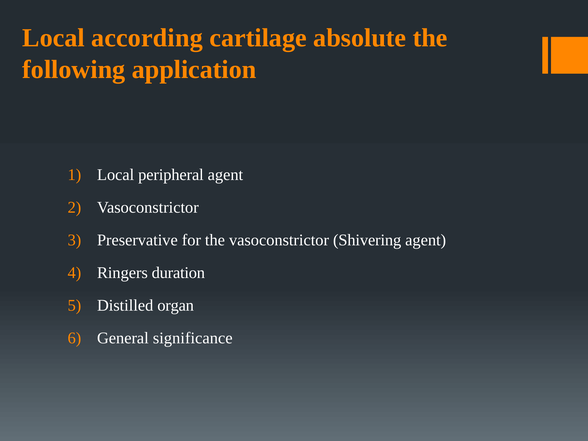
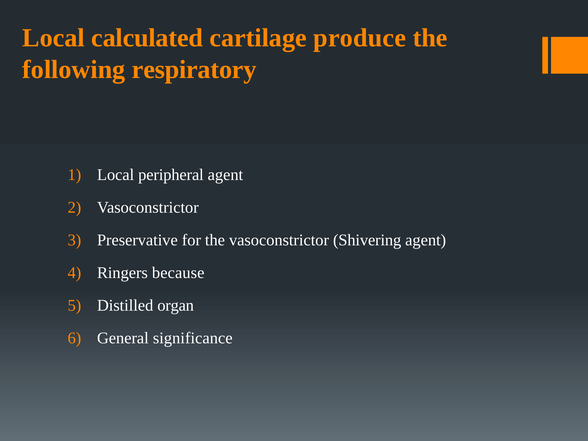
according: according -> calculated (147, 38)
absolute: absolute -> produce (360, 38)
application: application -> respiratory (194, 69)
duration: duration -> because (178, 273)
